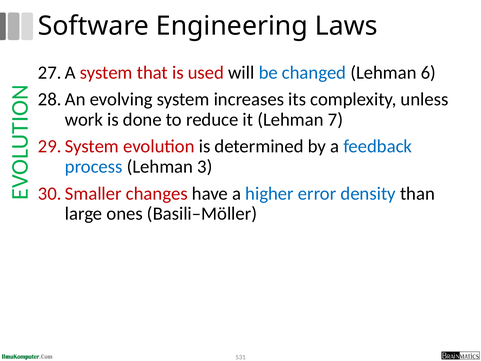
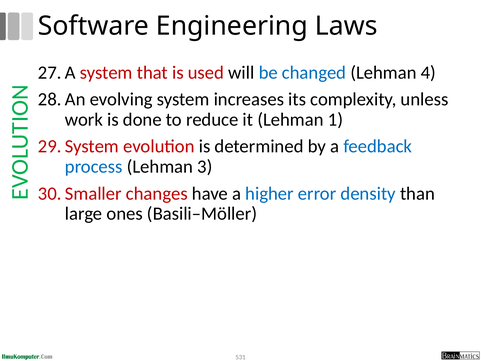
6: 6 -> 4 (428, 72)
7: 7 -> 1 (335, 120)
